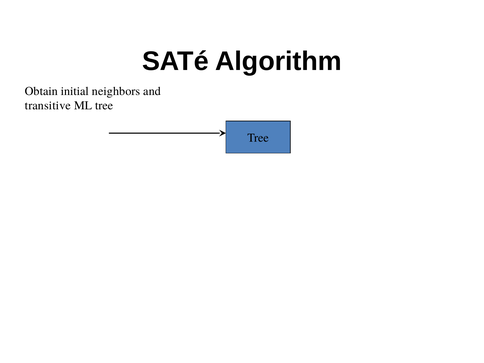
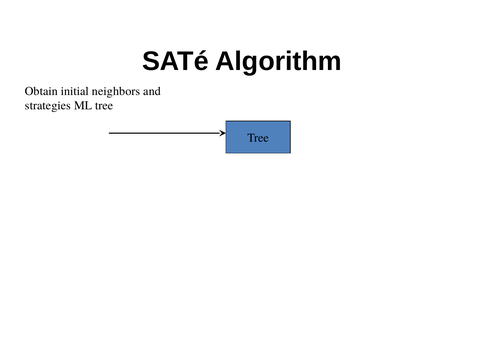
transitive: transitive -> strategies (48, 106)
